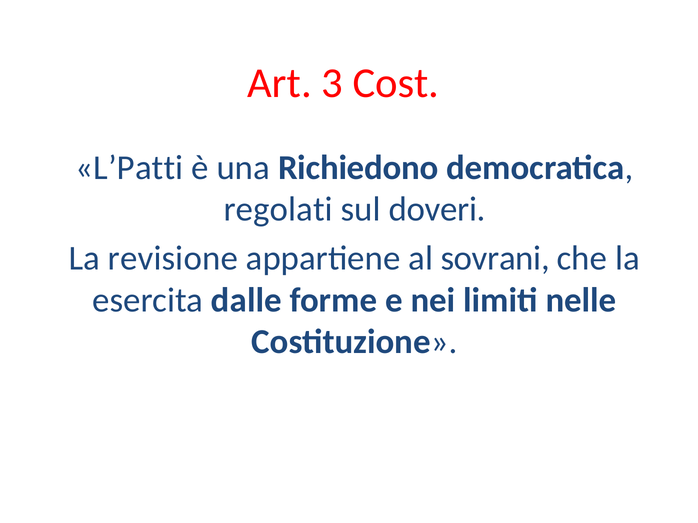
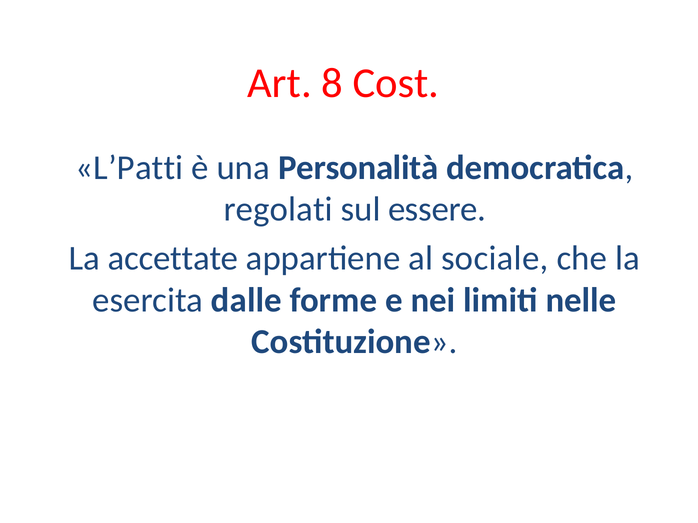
3: 3 -> 8 (332, 83)
Richiedono: Richiedono -> Personalità (358, 168)
doveri: doveri -> essere (437, 210)
revisione: revisione -> accettate (173, 258)
sovrani: sovrani -> sociale (495, 258)
